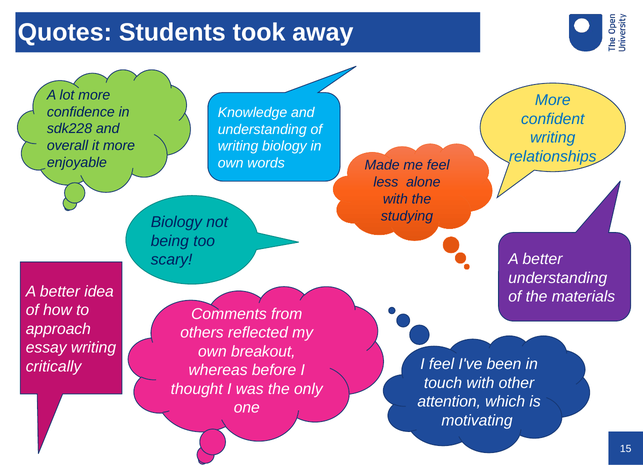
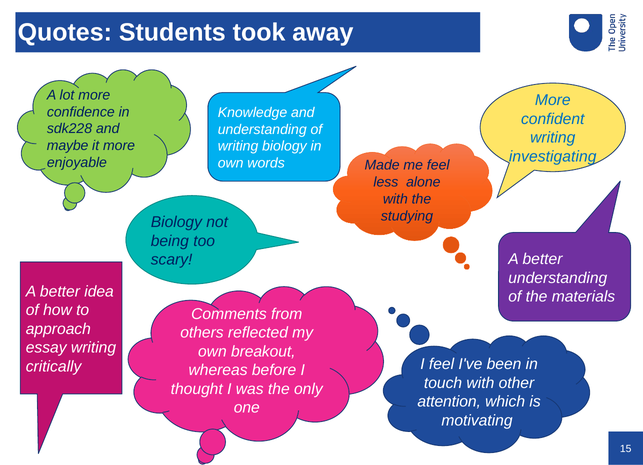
overall: overall -> maybe (68, 146)
relationships: relationships -> investigating (553, 156)
